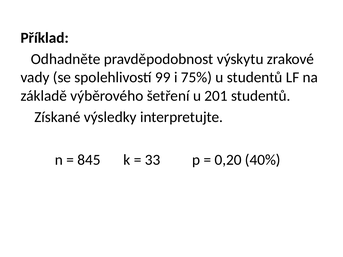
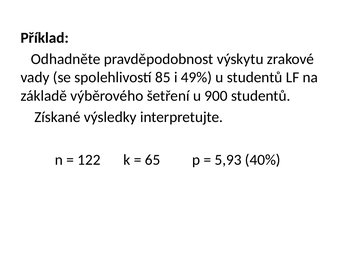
99: 99 -> 85 (163, 78)
75%: 75% -> 49% (196, 78)
201: 201 -> 900 (216, 96)
845: 845 -> 122 (89, 160)
33: 33 -> 65 (153, 160)
0,20: 0,20 -> 5,93 (228, 160)
